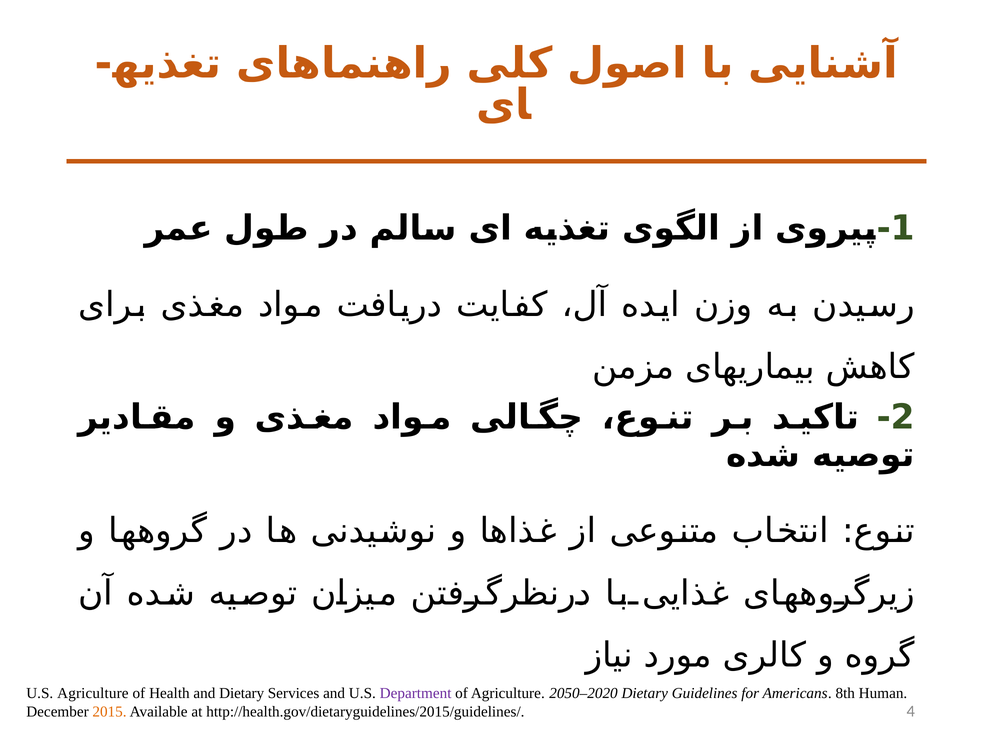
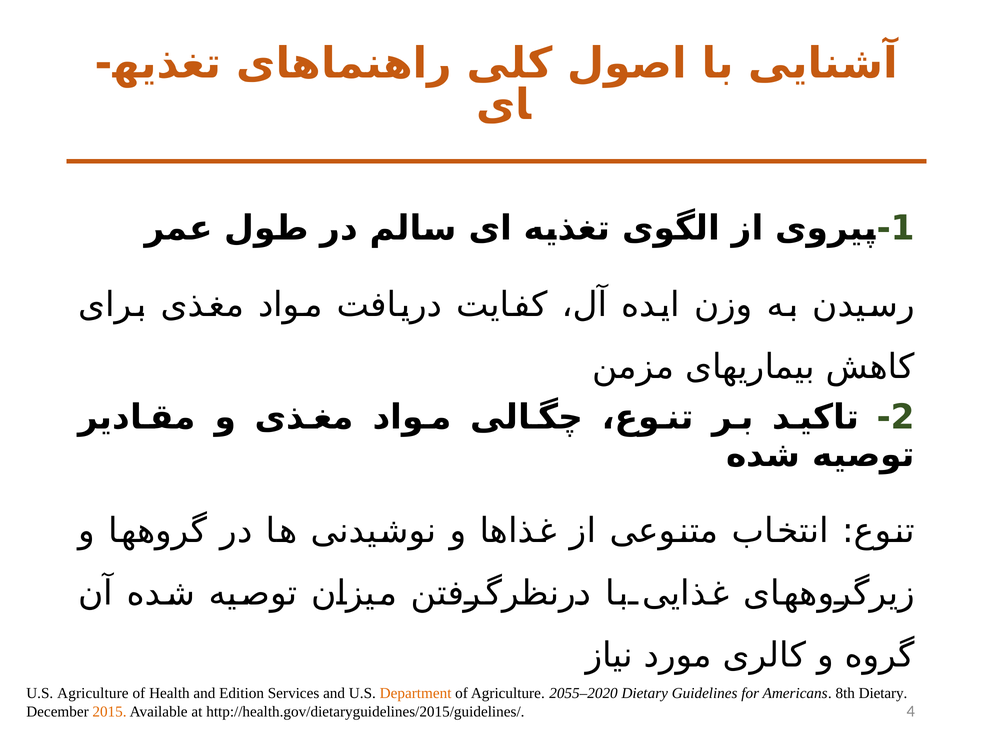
and Dietary: Dietary -> Edition (242, 693)
Department colour: purple -> orange (416, 693)
2050–2020: 2050–2020 -> 2055–2020 (583, 693)
8th Human: Human -> Dietary (883, 693)
